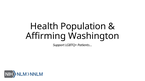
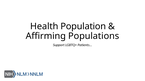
Washington: Washington -> Populations (94, 36)
